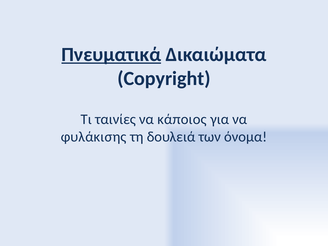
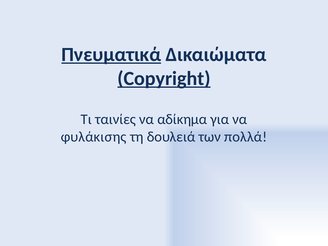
Copyright underline: none -> present (164, 79)
κάποιος: κάποιος -> αδίκημα (182, 119)
όνομα: όνομα -> πολλά (246, 137)
